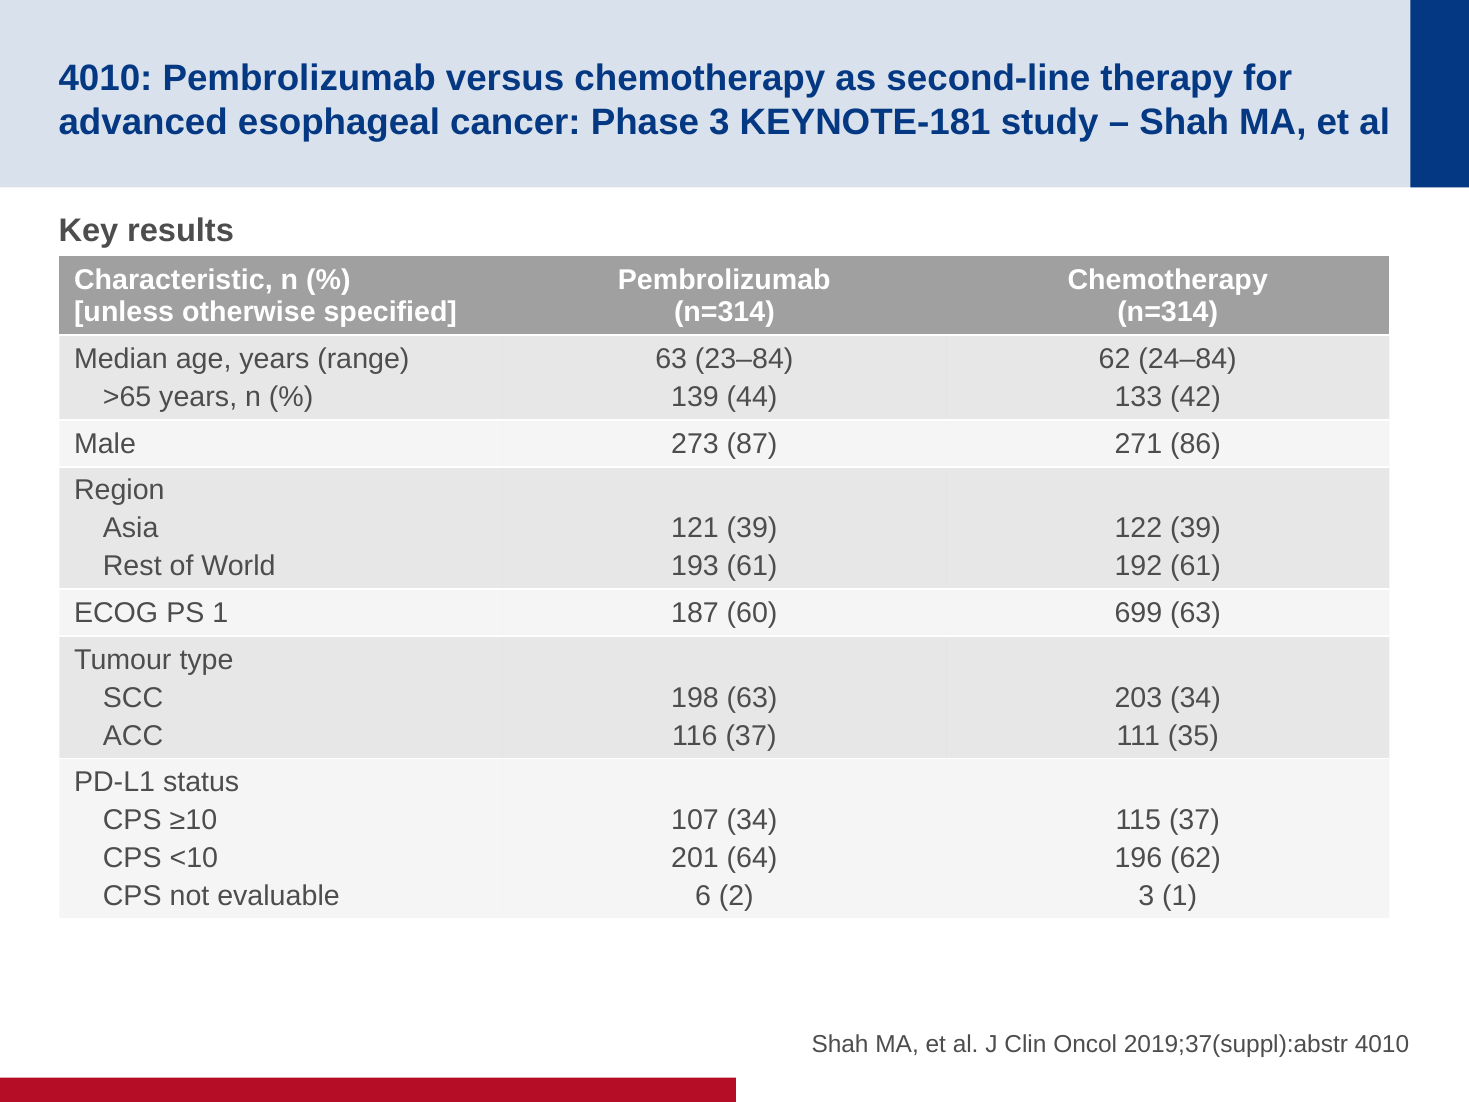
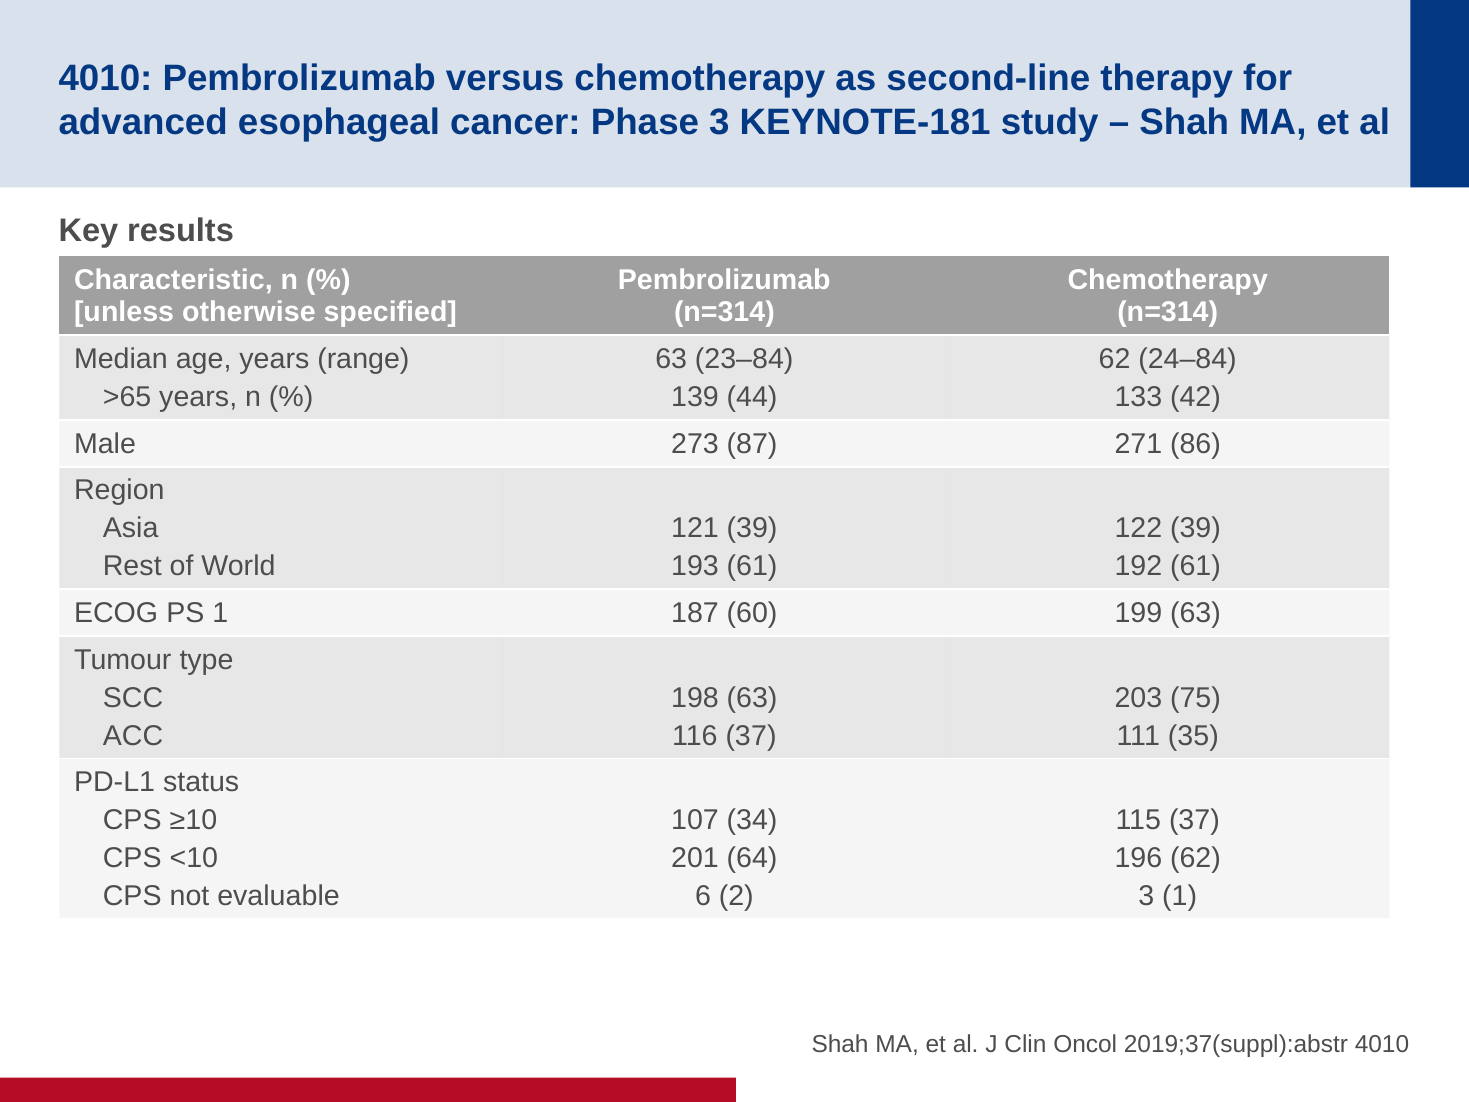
699: 699 -> 199 (1138, 613)
203 34: 34 -> 75 (1195, 698)
